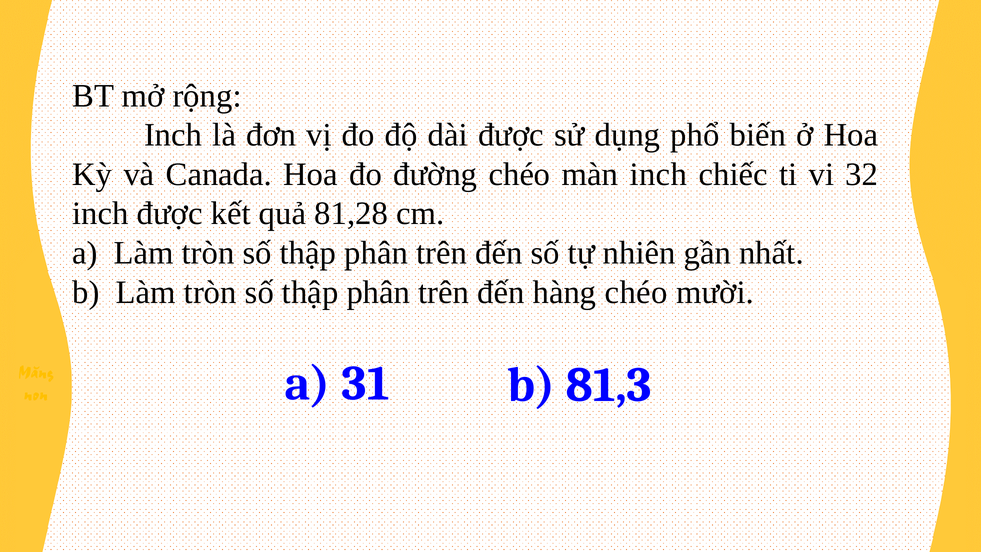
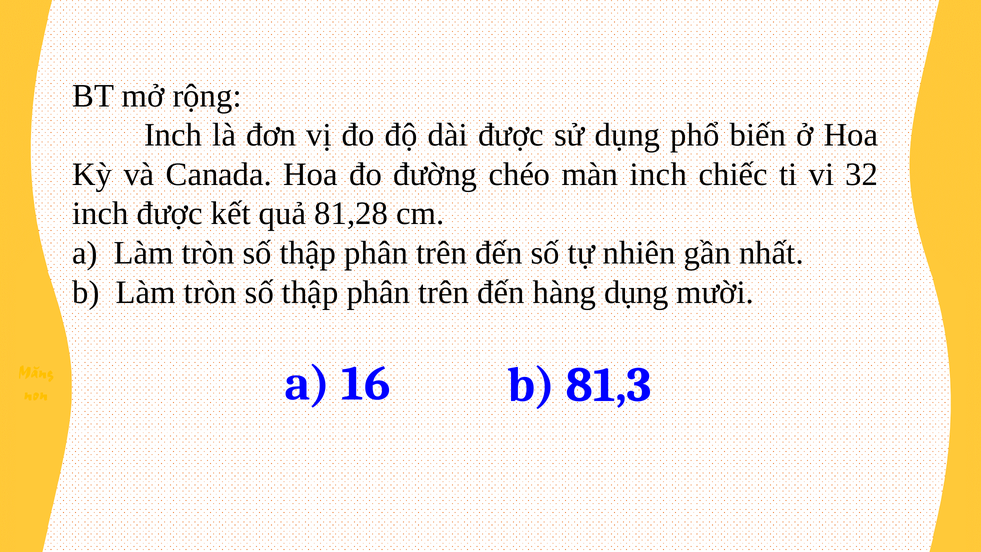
hàng chéo: chéo -> dụng (636, 292)
31: 31 -> 16 (366, 384)
